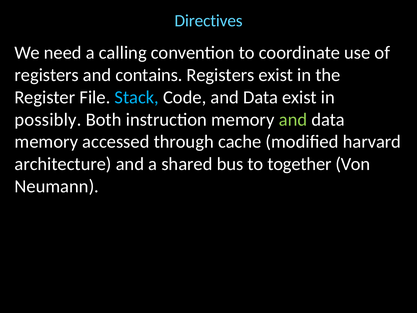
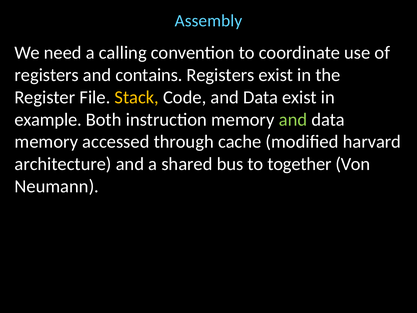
Directives: Directives -> Assembly (208, 21)
Stack colour: light blue -> yellow (137, 97)
possibly: possibly -> example (48, 119)
